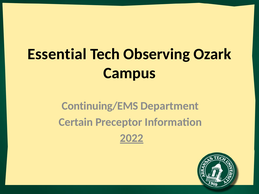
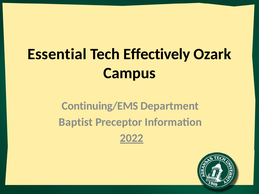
Observing: Observing -> Effectively (157, 54)
Certain: Certain -> Baptist (76, 122)
